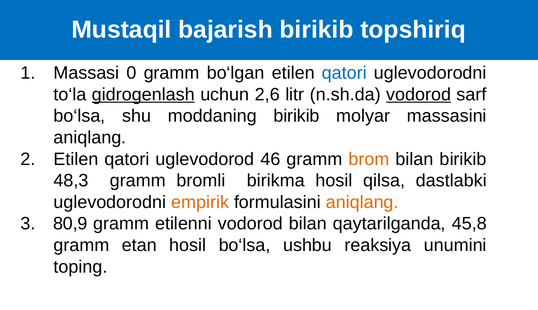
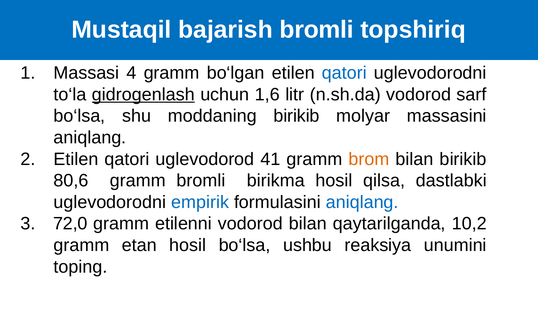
bajarish birikib: birikib -> bromli (317, 30)
0: 0 -> 4 (131, 73)
2,6: 2,6 -> 1,6 (267, 94)
vodorod underline: present -> none (419, 94)
46: 46 -> 41 (270, 159)
48,3: 48,3 -> 80,6 (71, 181)
empirik colour: orange -> blue (200, 202)
aniqlang colour: orange -> blue (362, 202)
80,9: 80,9 -> 72,0 (70, 224)
45,8: 45,8 -> 10,2 (469, 224)
